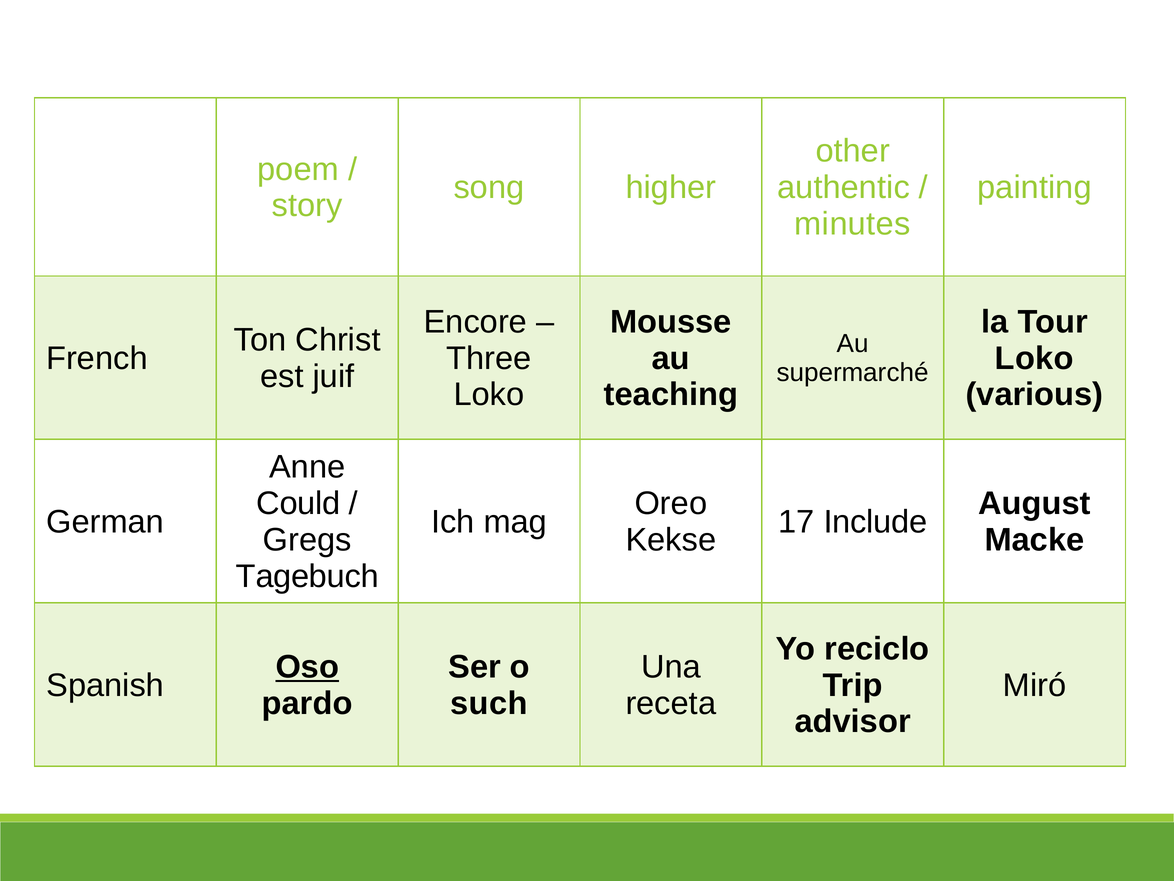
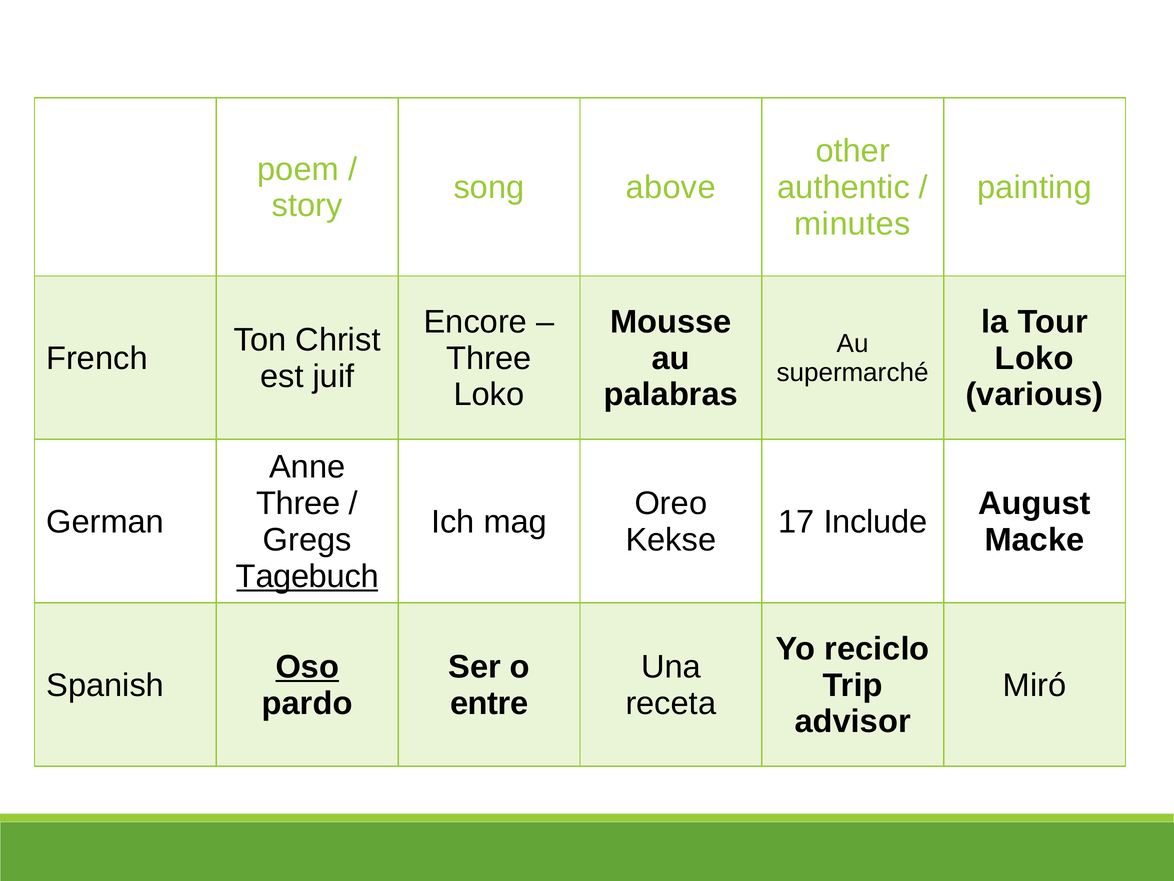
higher: higher -> above (671, 187)
teaching: teaching -> palabras (671, 394)
Could: Could -> Three (298, 503)
Tagebuch underline: none -> present (307, 576)
such: such -> entre (489, 703)
